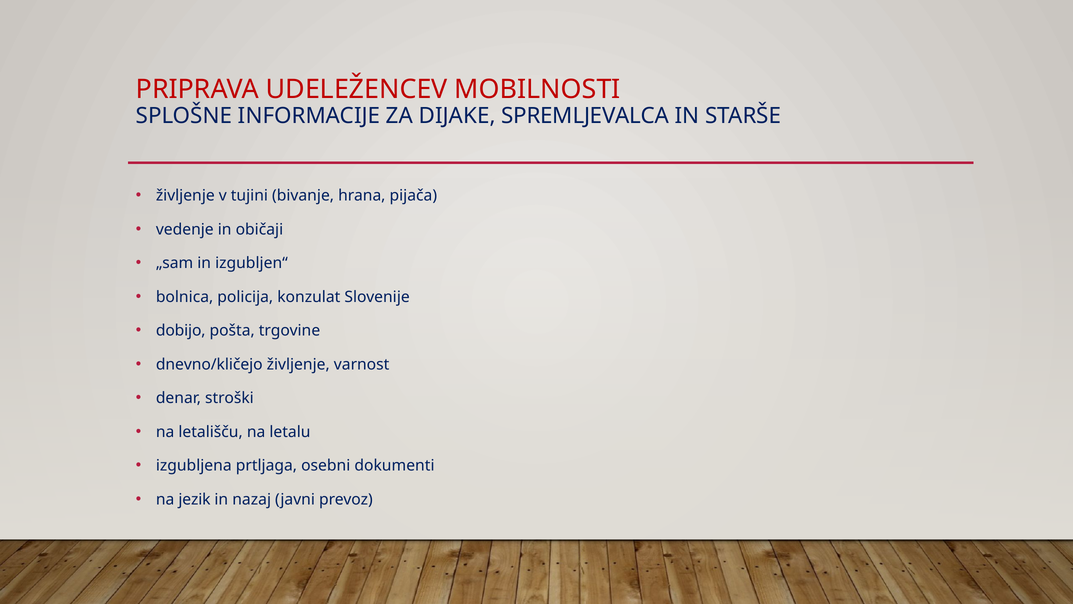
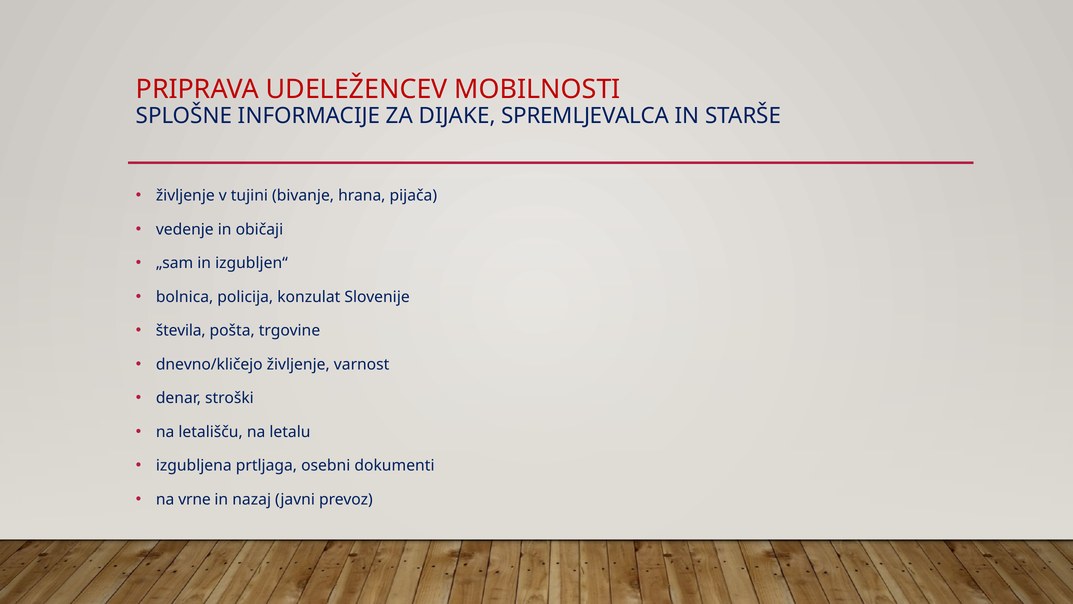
dobijo: dobijo -> števila (181, 330)
jezik: jezik -> vrne (194, 499)
